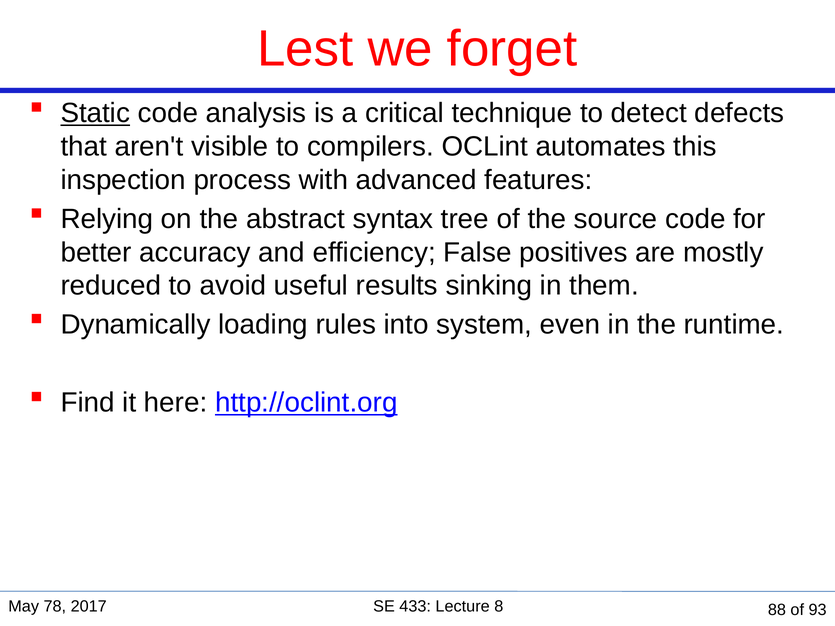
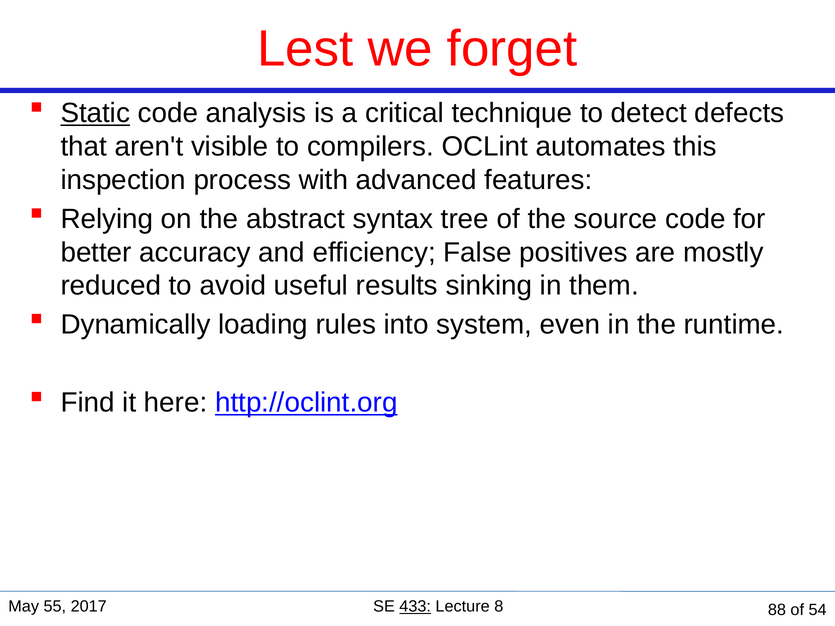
78: 78 -> 55 (55, 607)
433 underline: none -> present (415, 607)
93: 93 -> 54 (818, 610)
